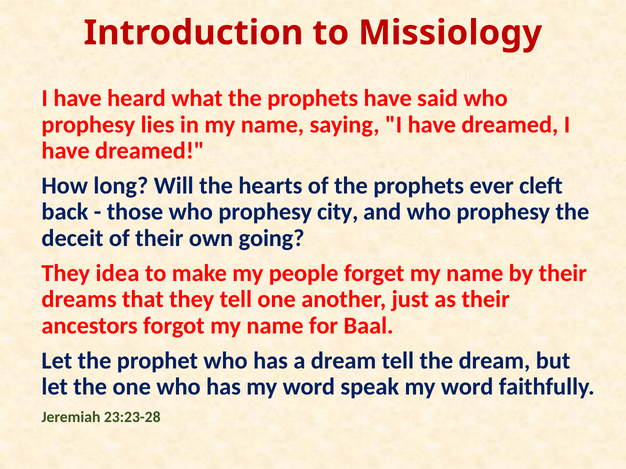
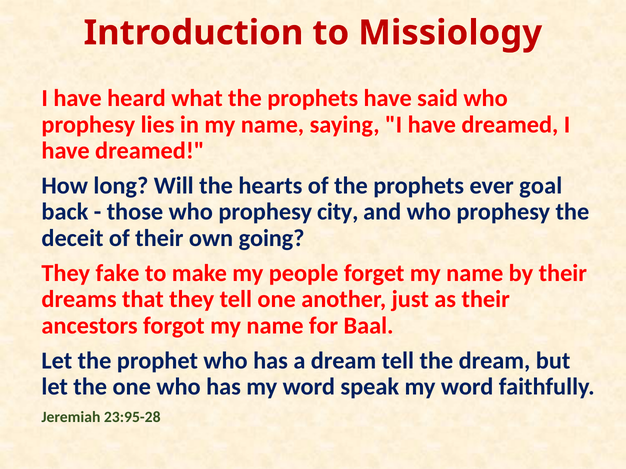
cleft: cleft -> goal (541, 186)
idea: idea -> fake (118, 273)
23:23-28: 23:23-28 -> 23:95-28 (132, 418)
